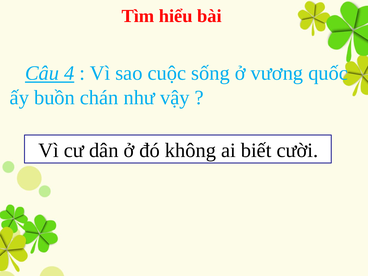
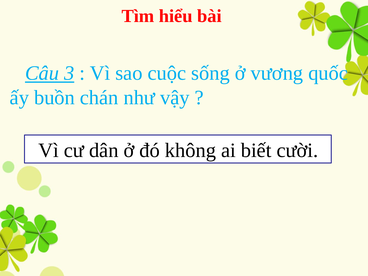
4: 4 -> 3 (69, 73)
